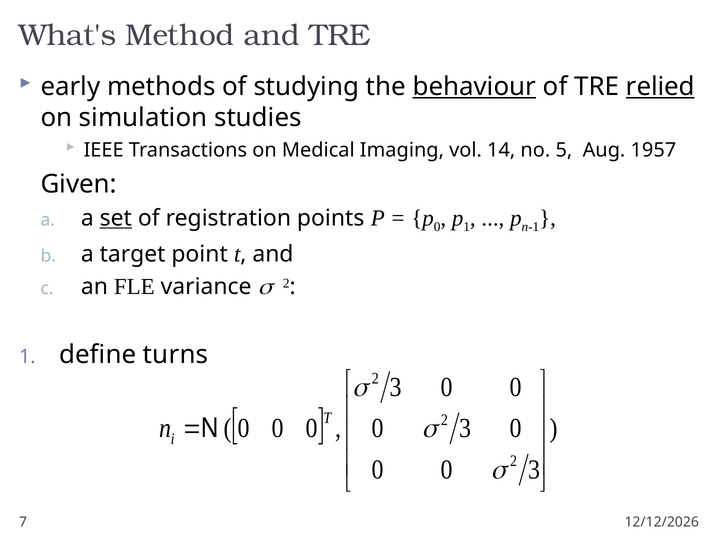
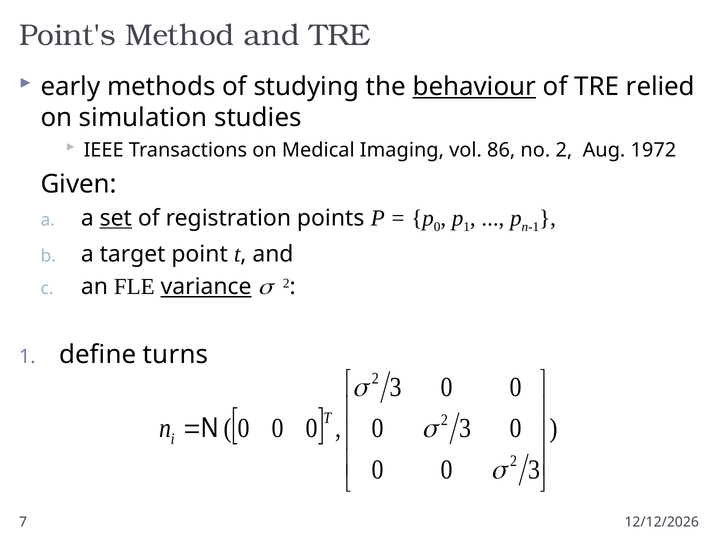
What's: What's -> Point's (67, 36)
relied underline: present -> none (660, 87)
14: 14 -> 86 (501, 150)
no 5: 5 -> 2 (564, 150)
1957: 1957 -> 1972 (653, 150)
variance underline: none -> present (206, 287)
